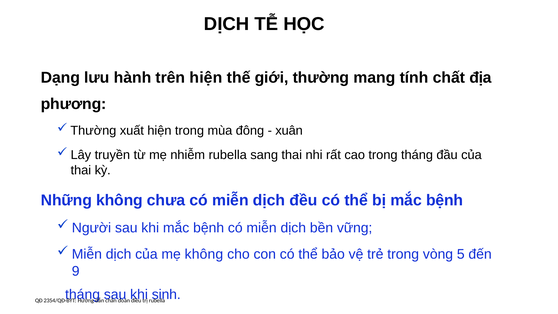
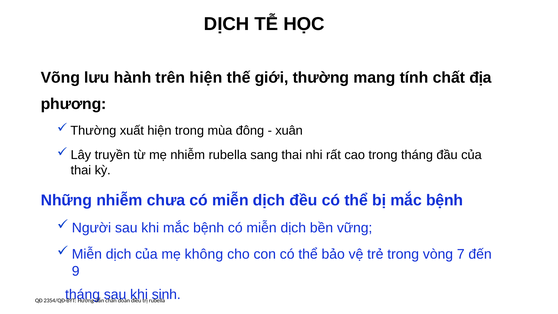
Dạng: Dạng -> Võng (60, 78)
Những không: không -> nhiễm (119, 200)
5: 5 -> 7 (461, 254)
